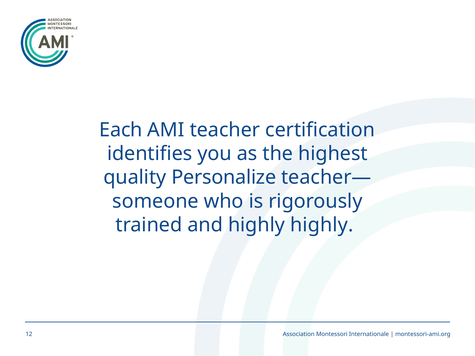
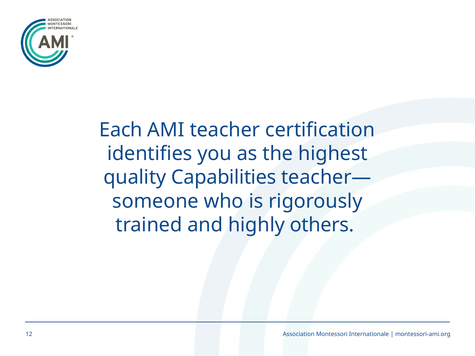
Personalize: Personalize -> Capabilities (224, 178)
highly highly: highly -> others (322, 225)
